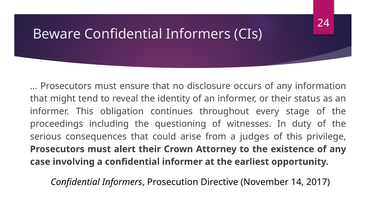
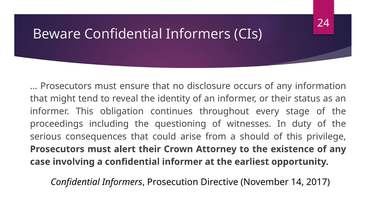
judges: judges -> should (255, 136)
